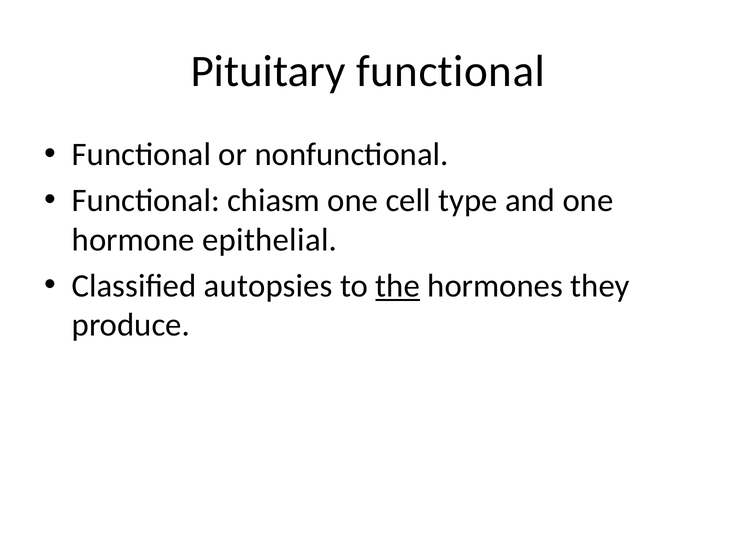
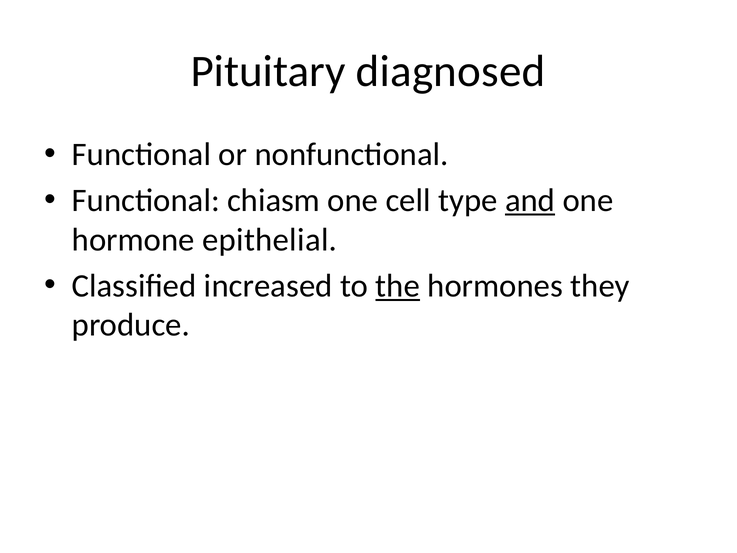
Pituitary functional: functional -> diagnosed (451, 71)
and underline: none -> present (530, 200)
autopsies: autopsies -> increased (268, 286)
